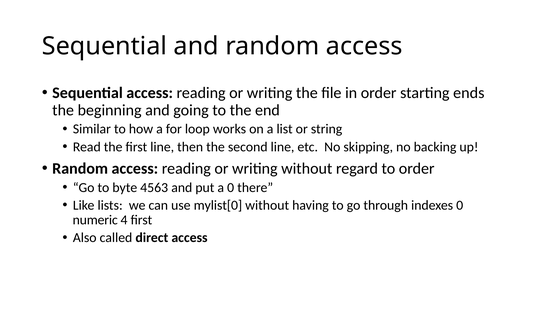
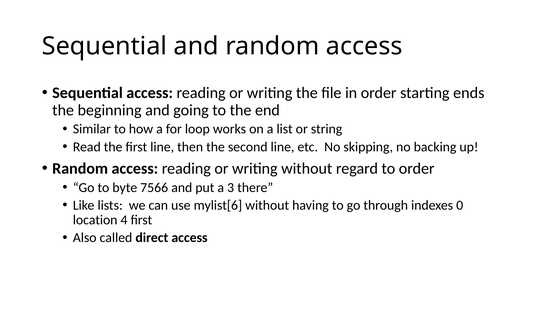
4563: 4563 -> 7566 (154, 188)
a 0: 0 -> 3 (231, 188)
mylist[0: mylist[0 -> mylist[6 (218, 205)
numeric: numeric -> location (95, 220)
